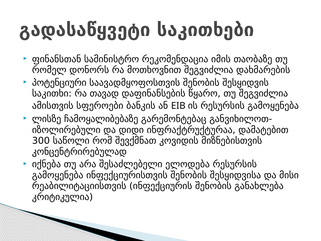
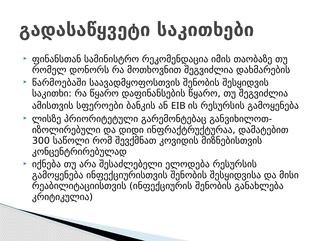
პოტენციური: პოტენციური -> წარმოებაში (59, 83)
რა თავად: თავად -> წყარო (104, 94)
ჩამოყალიბებაზე: ჩამოყალიბებაზე -> პრიორიტეტული (101, 119)
